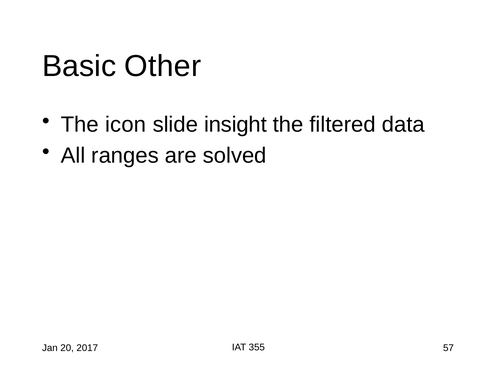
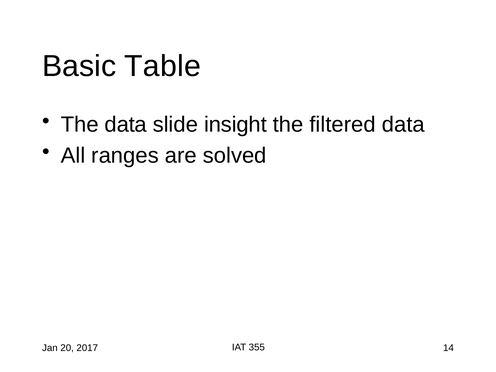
Other: Other -> Table (163, 66)
The icon: icon -> data (126, 125)
57: 57 -> 14 (448, 348)
